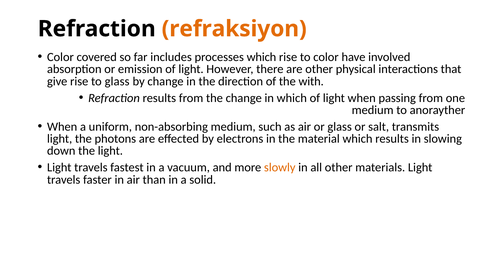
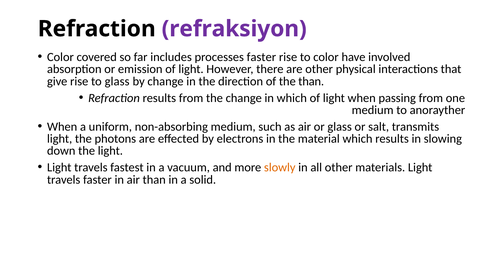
refraksiyon colour: orange -> purple (234, 29)
processes which: which -> faster (261, 57)
the with: with -> than (311, 81)
